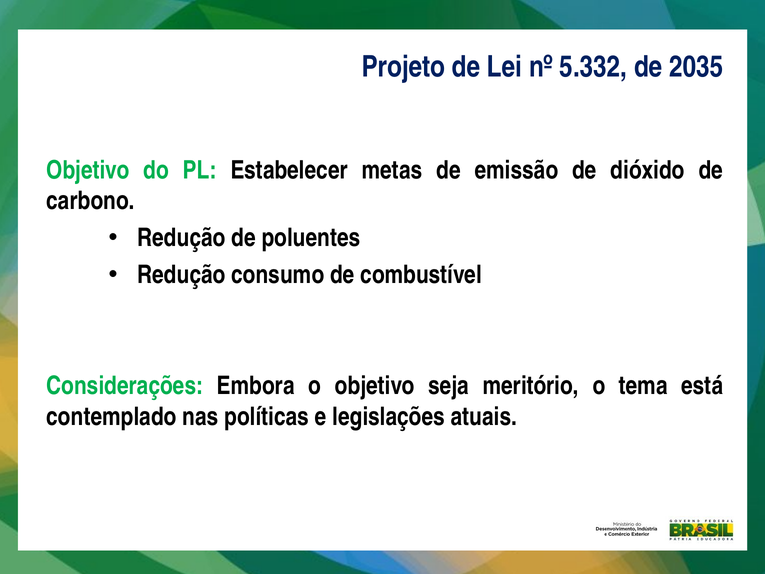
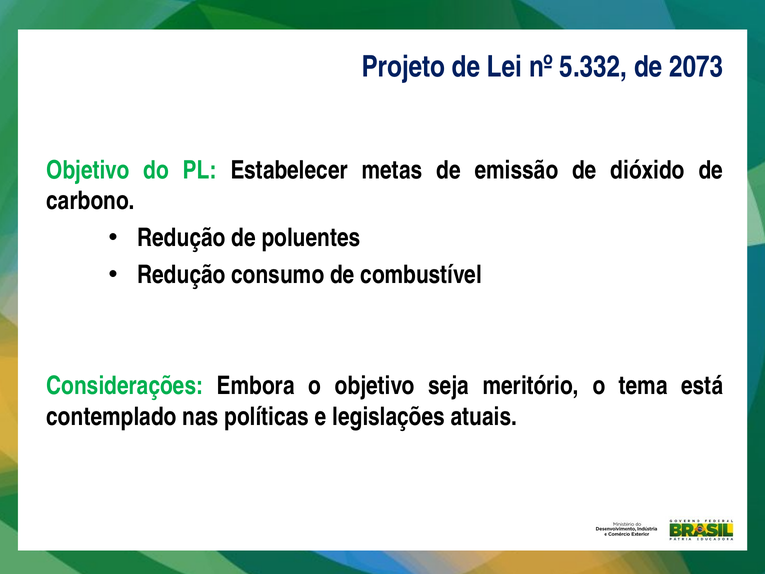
2035: 2035 -> 2073 (696, 67)
